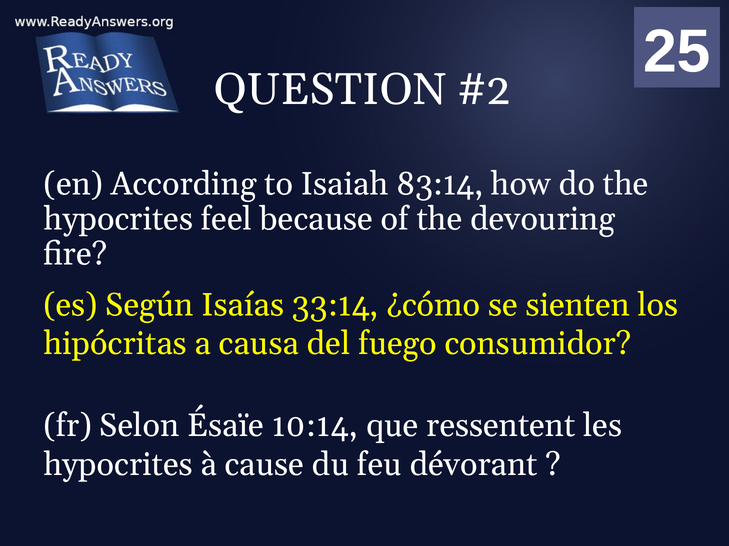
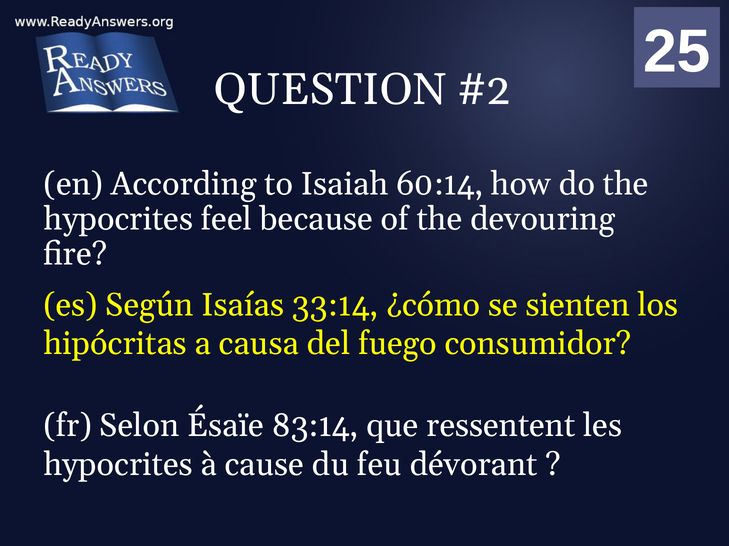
83:14: 83:14 -> 60:14 (440, 184)
10:14: 10:14 -> 83:14 (315, 426)
